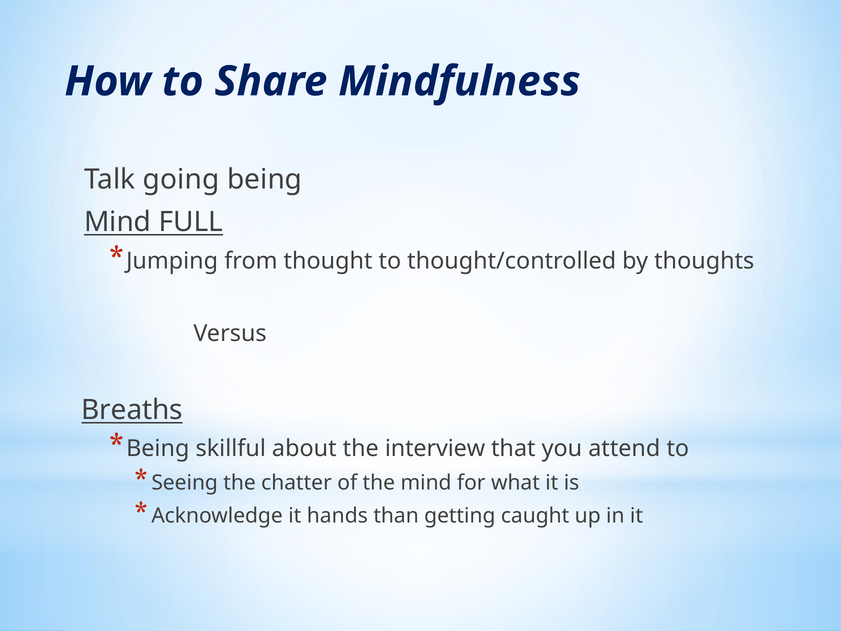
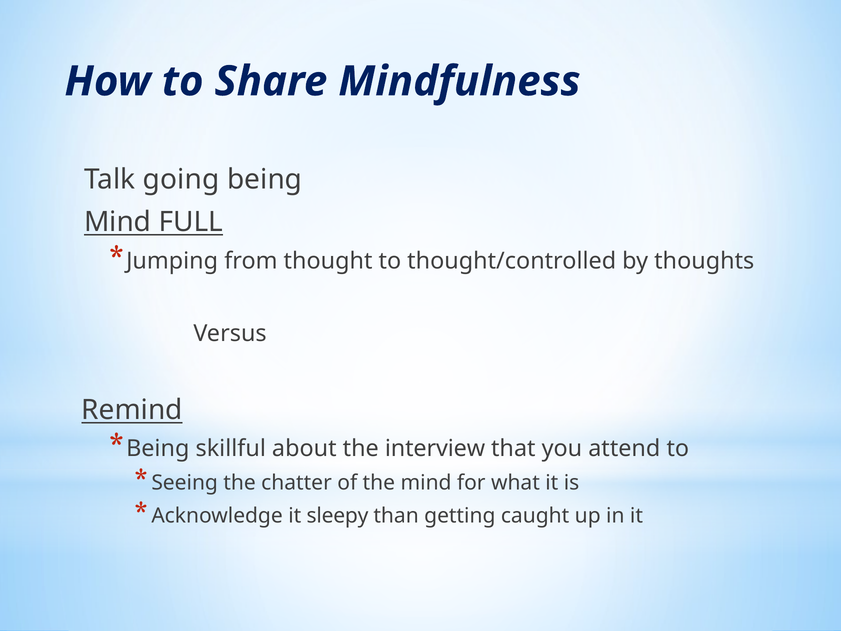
Breaths: Breaths -> Remind (132, 410)
hands: hands -> sleepy (337, 516)
